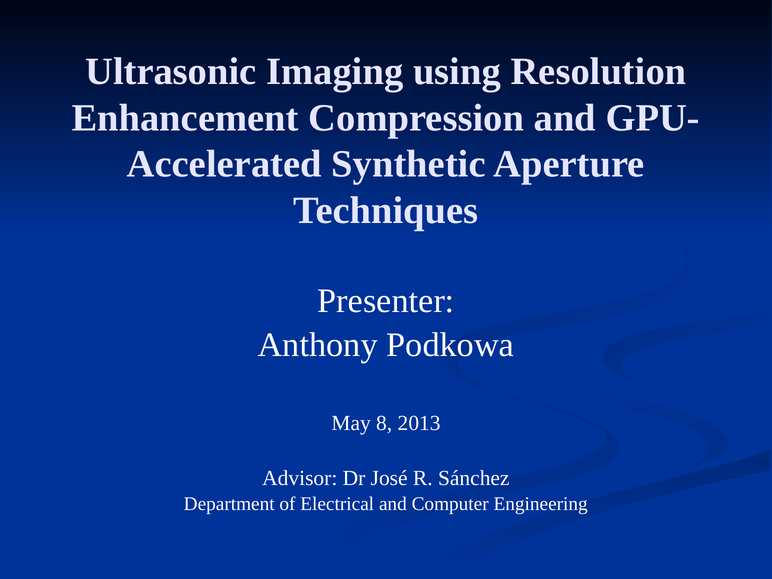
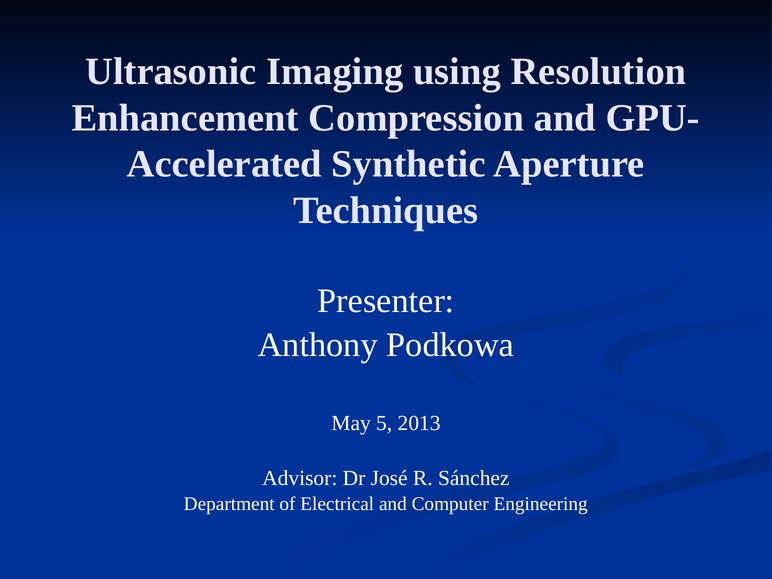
8: 8 -> 5 (384, 423)
